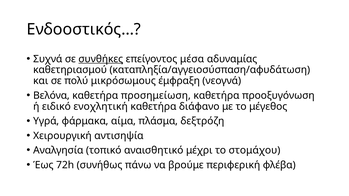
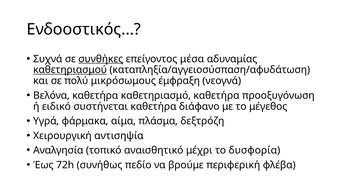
καθετηριασμού underline: none -> present (70, 70)
προσημείωση: προσημείωση -> καθετηριασμό (156, 96)
ενοχλητική: ενοχλητική -> συστήνεται (101, 107)
στομάχου: στομάχου -> δυσφορία (254, 151)
πάνω: πάνω -> πεδίο (138, 165)
